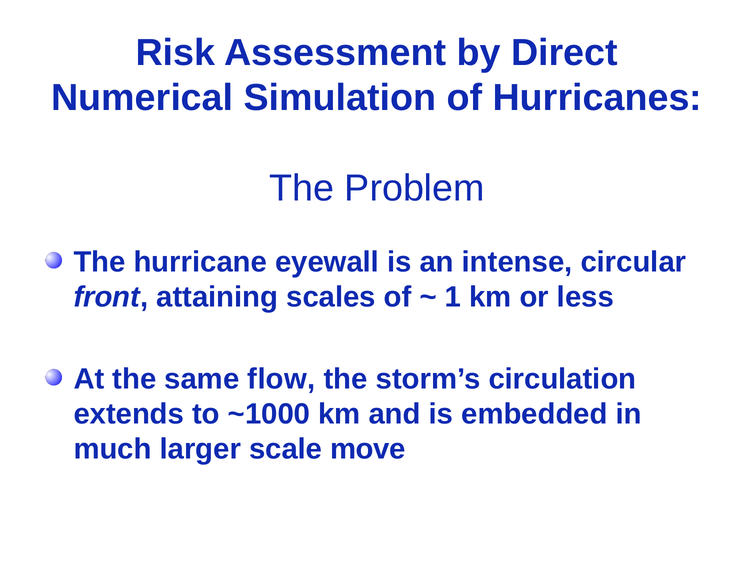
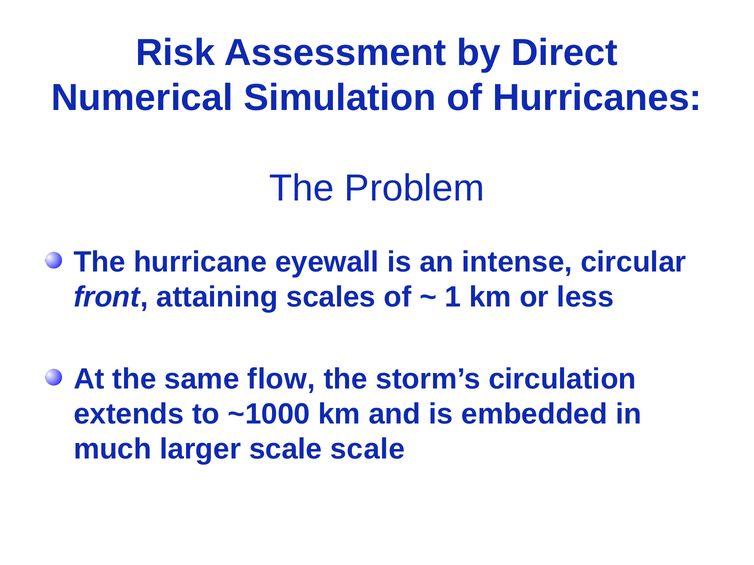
scale move: move -> scale (368, 449)
